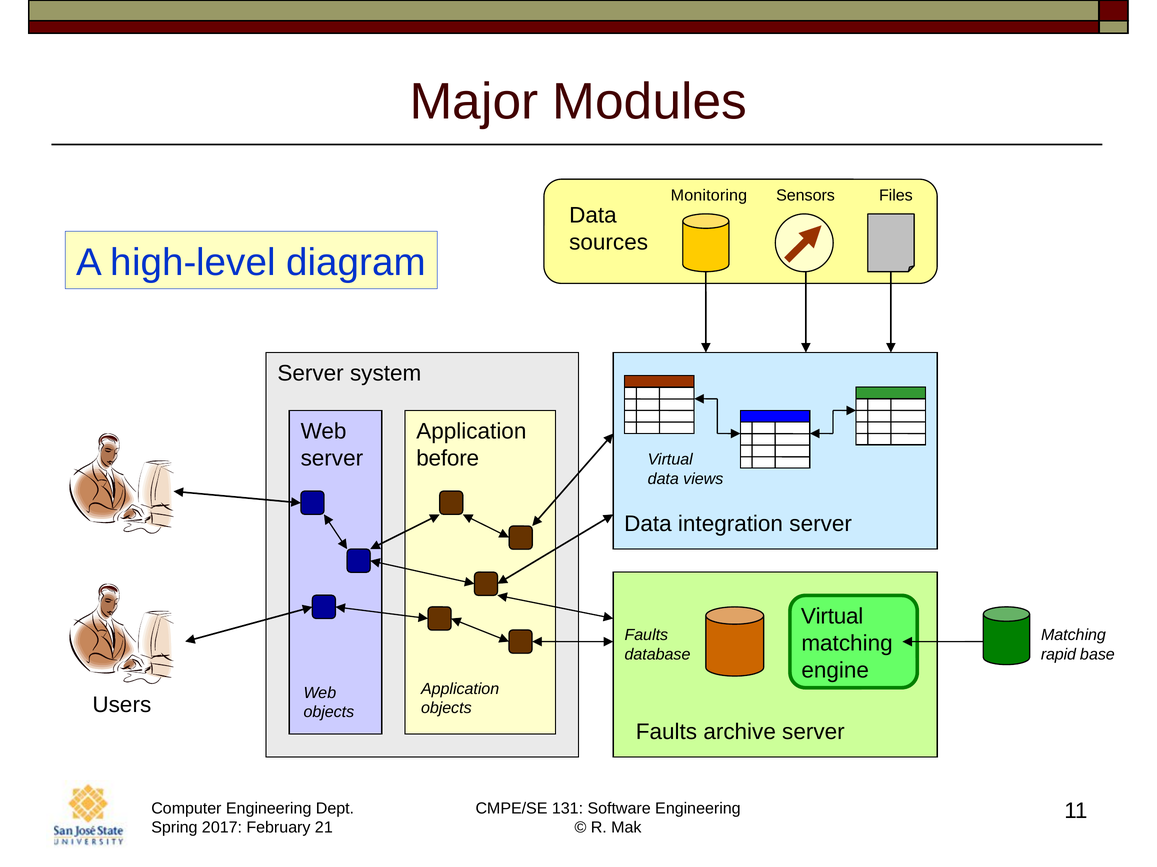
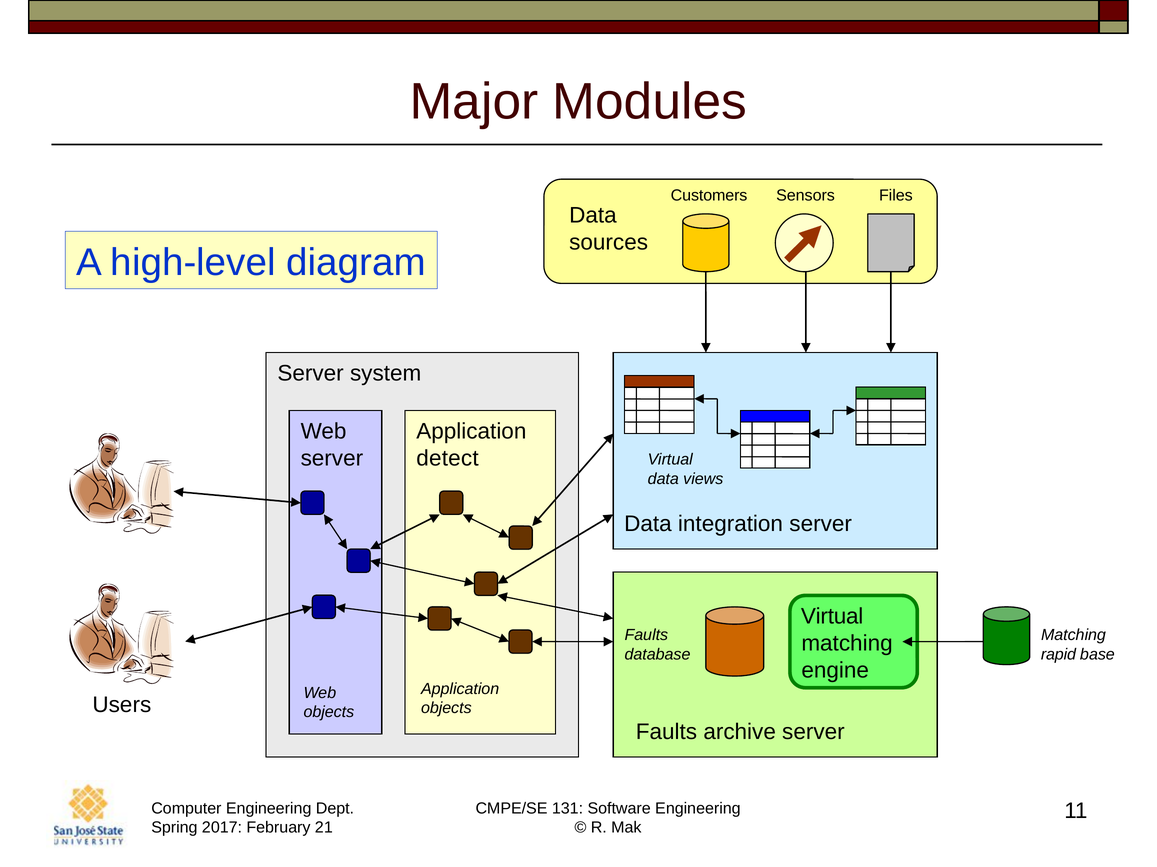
Monitoring: Monitoring -> Customers (709, 196)
before: before -> detect (447, 459)
